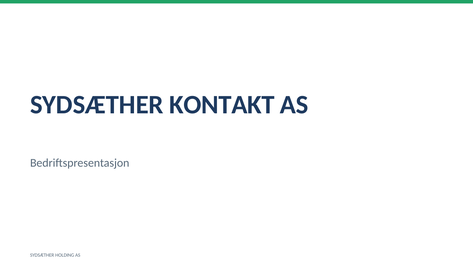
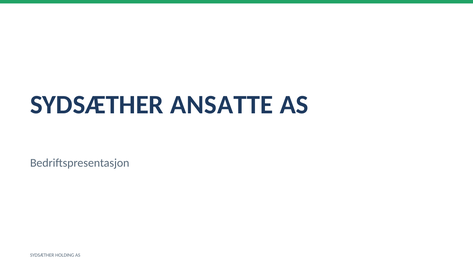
KONTAKT: KONTAKT -> ANSATTE (222, 105)
